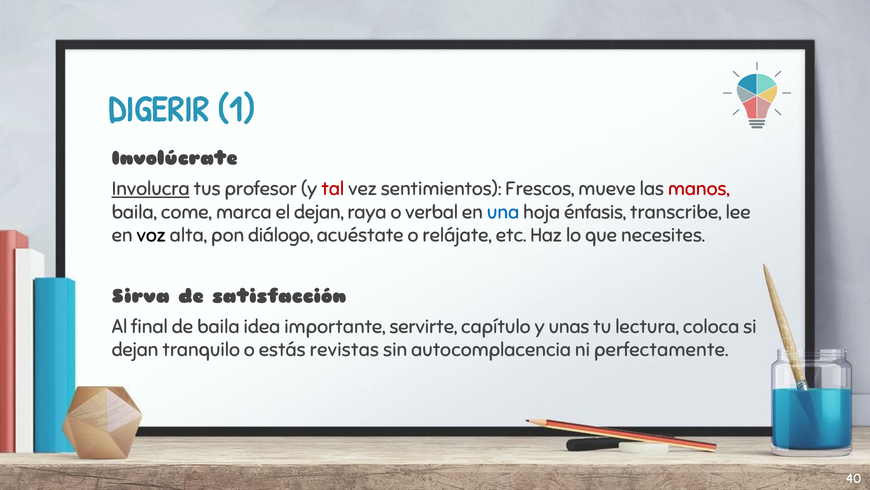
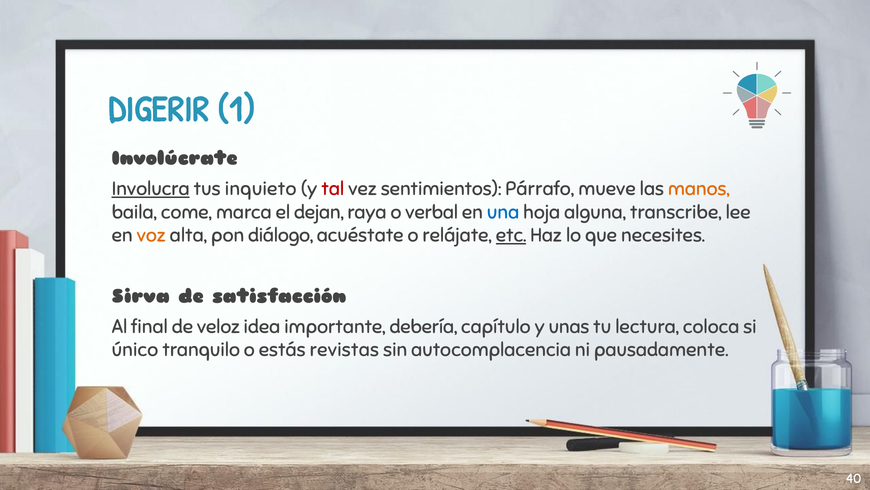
profesor: profesor -> inquieto (261, 189)
Frescos: Frescos -> Párrafo (540, 189)
manos colour: red -> orange (699, 189)
énfasis: énfasis -> alguna (595, 212)
voz colour: black -> orange (151, 235)
etc underline: none -> present (511, 235)
de baila: baila -> veloz (218, 326)
servirte: servirte -> debería (423, 326)
dejan: dejan -> único (135, 350)
perfectamente: perfectamente -> pausadamente (661, 350)
